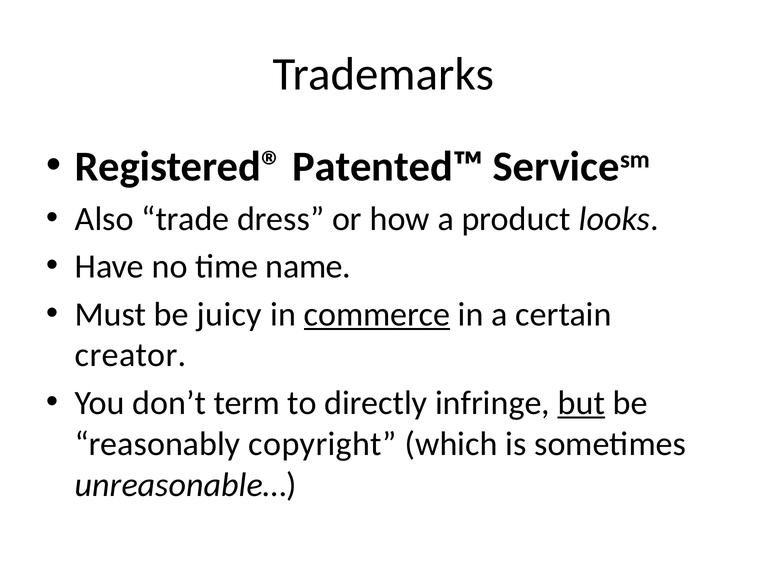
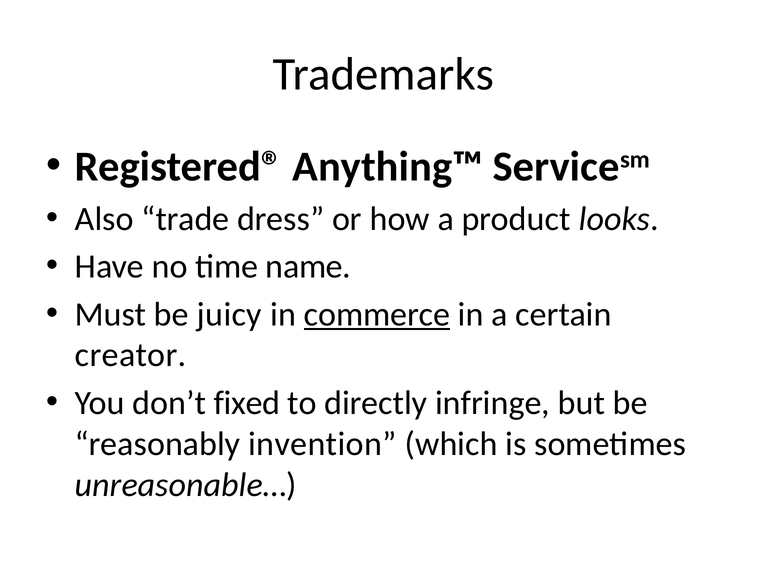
Patented™: Patented™ -> Anything™ (388, 167)
term: term -> fixed (247, 403)
but underline: present -> none (581, 403)
copyright: copyright -> invention (322, 444)
